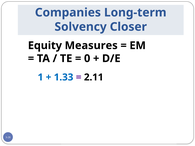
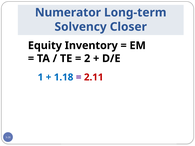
Companies: Companies -> Numerator (68, 13)
Measures: Measures -> Inventory (91, 46)
0: 0 -> 2 (87, 59)
1.33: 1.33 -> 1.18 (64, 77)
2.11 colour: black -> red (94, 77)
